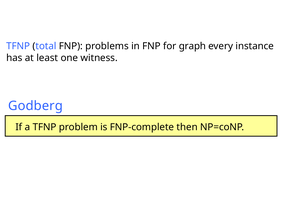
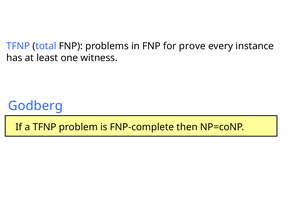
graph: graph -> prove (192, 46)
